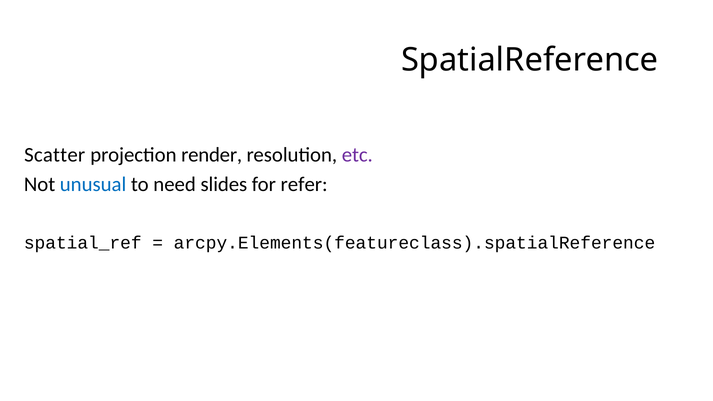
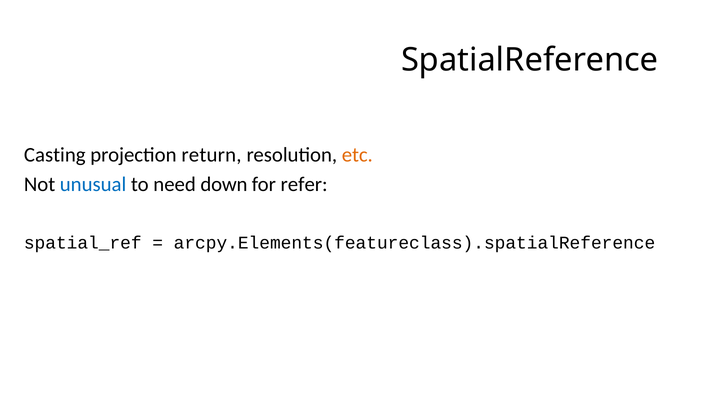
Scatter: Scatter -> Casting (55, 155)
render: render -> return (211, 155)
etc colour: purple -> orange (357, 155)
slides: slides -> down (224, 185)
